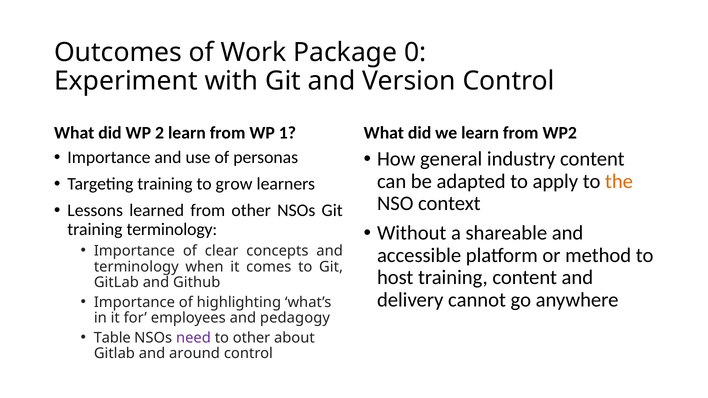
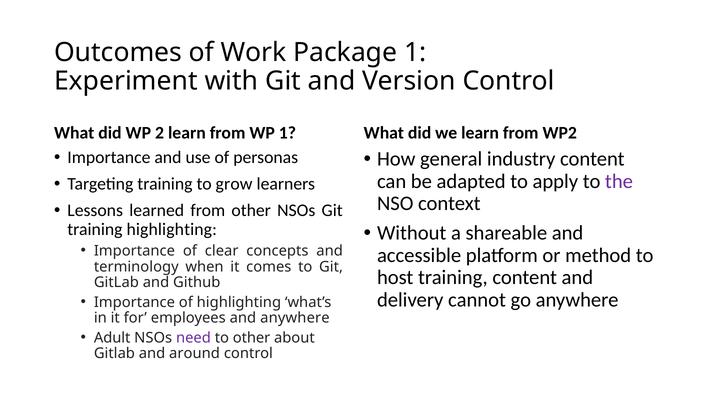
Package 0: 0 -> 1 (415, 52)
the colour: orange -> purple (619, 181)
training terminology: terminology -> highlighting (172, 230)
and pedagogy: pedagogy -> anywhere (295, 318)
Table: Table -> Adult (112, 338)
